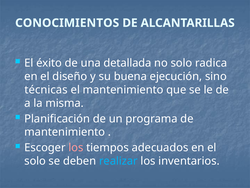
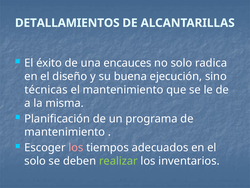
CONOCIMIENTOS: CONOCIMIENTOS -> DETALLAMIENTOS (67, 23)
detallada: detallada -> encauces (127, 63)
realizar colour: light blue -> light green (118, 161)
